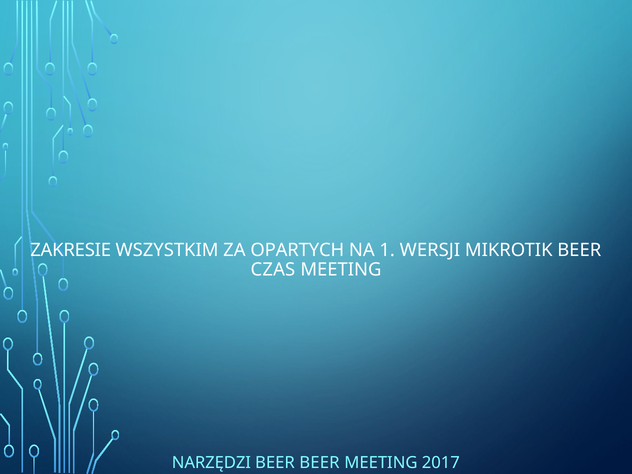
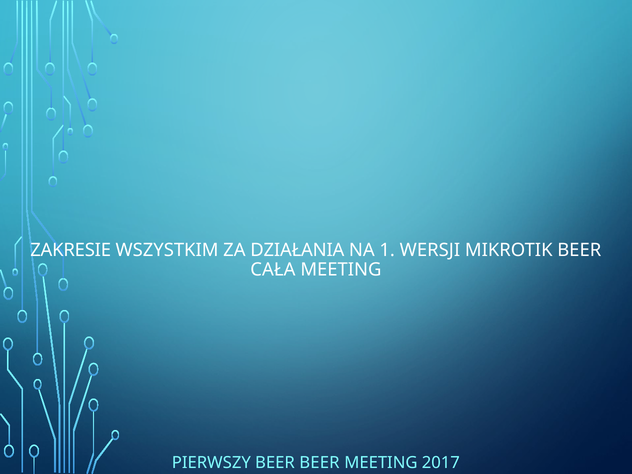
OPARTYCH: OPARTYCH -> DZIAŁANIA (297, 250)
CZAS: CZAS -> CAŁA (273, 270)
NARZĘDZI: NARZĘDZI -> PIERWSZY (211, 463)
